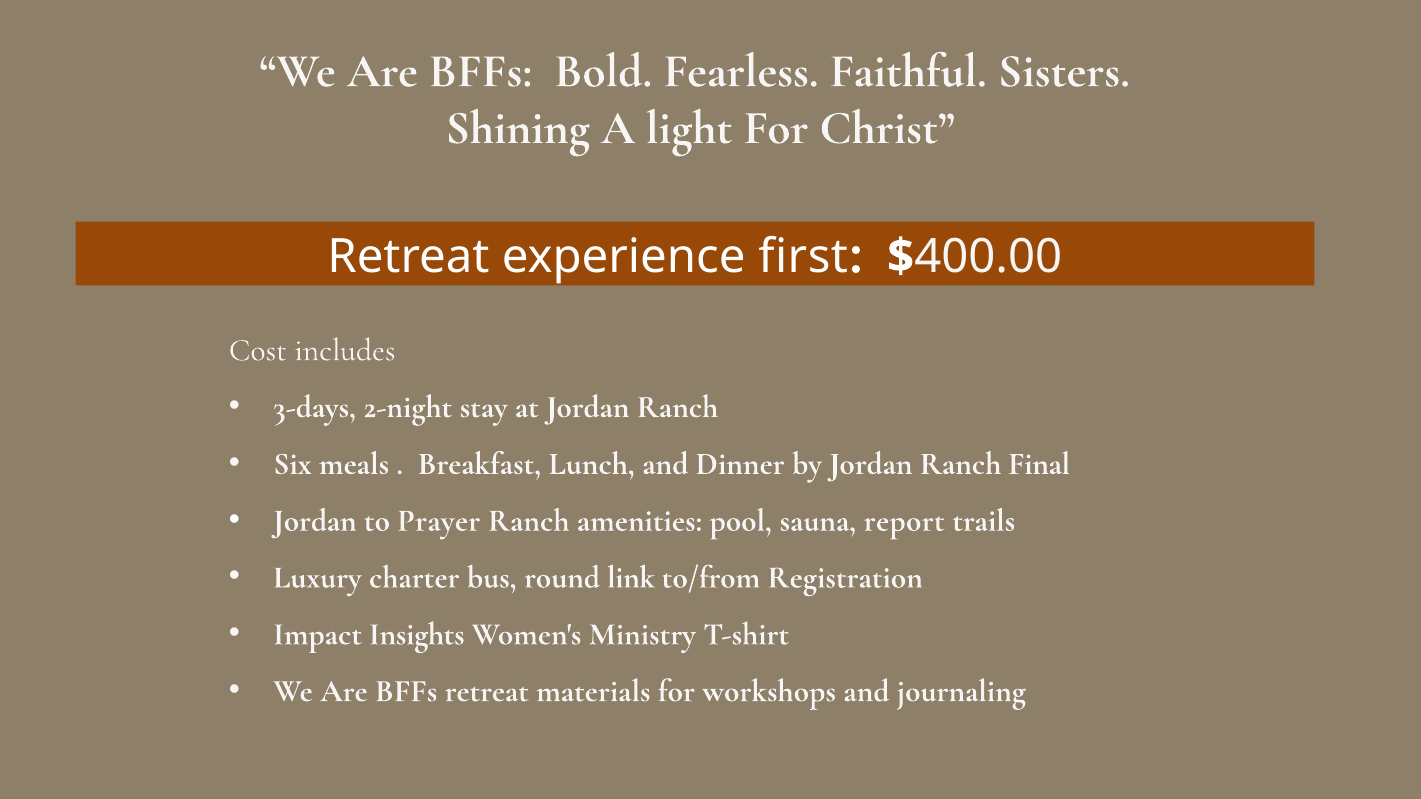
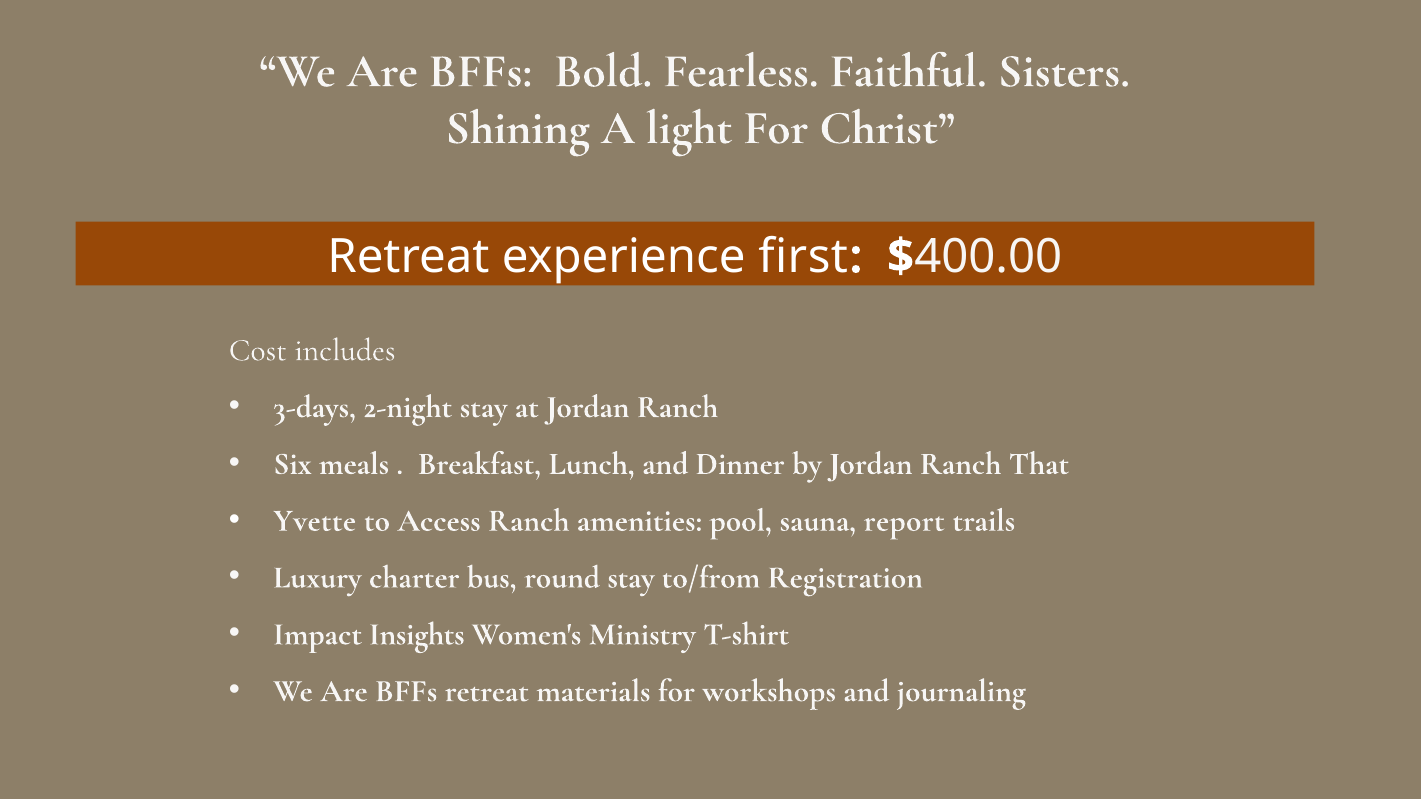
Final: Final -> That (1039, 464)
Jordan: Jordan -> Yvette (315, 520)
Prayer: Prayer -> Access (439, 520)
round link: link -> stay (631, 577)
